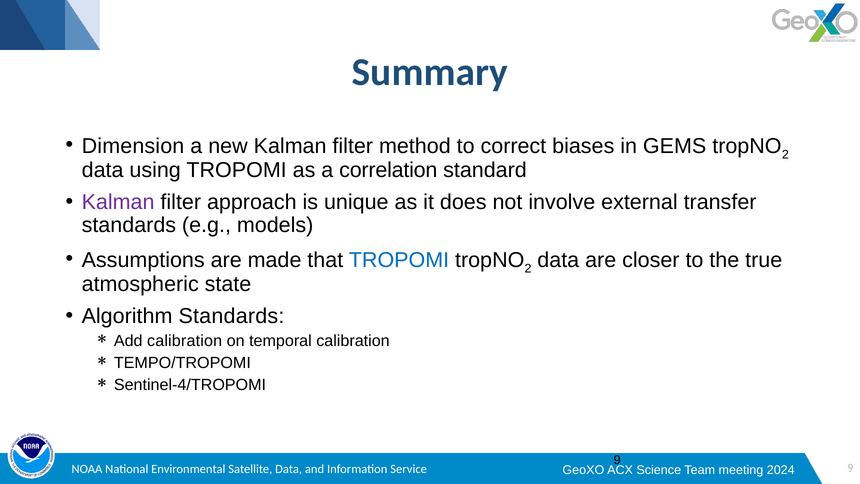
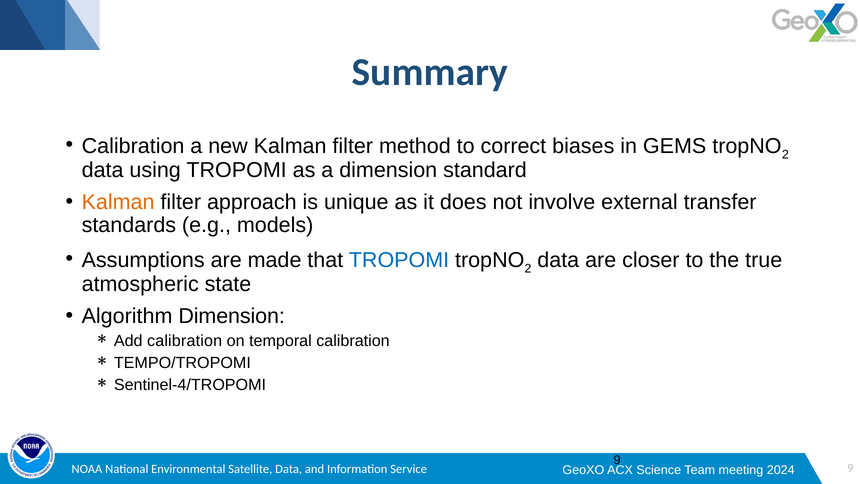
Dimension: Dimension -> Calibration (133, 146)
a correlation: correlation -> dimension (388, 170)
Kalman colour: purple -> orange (118, 202)
Algorithm Standards: Standards -> Dimension (232, 316)
